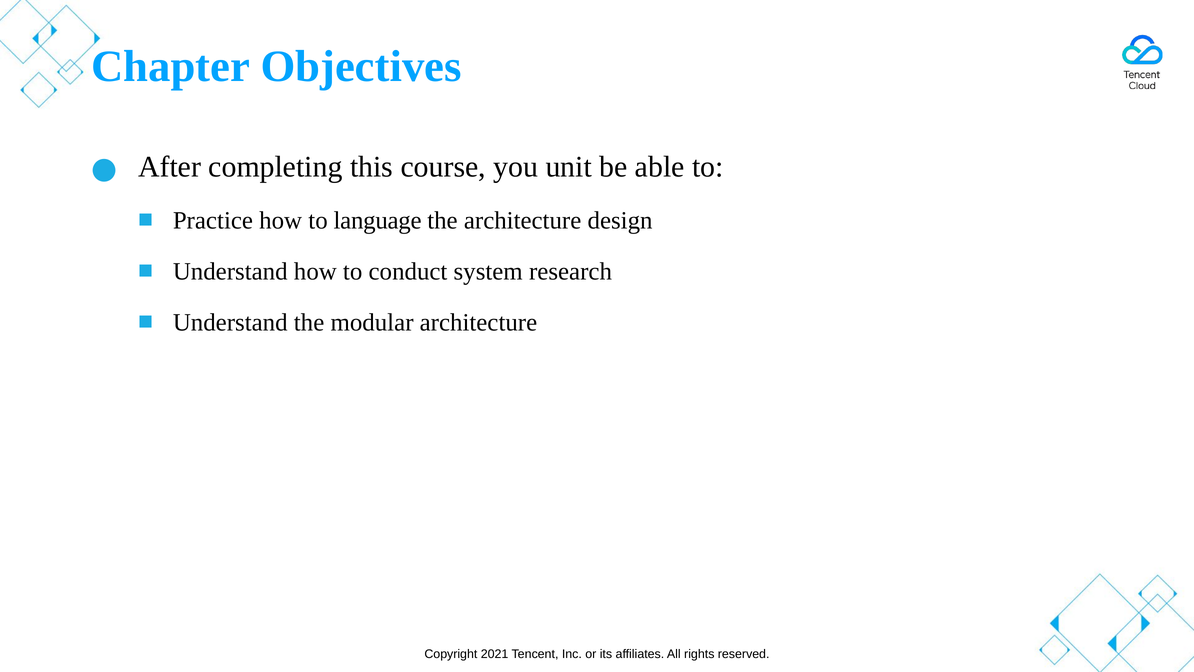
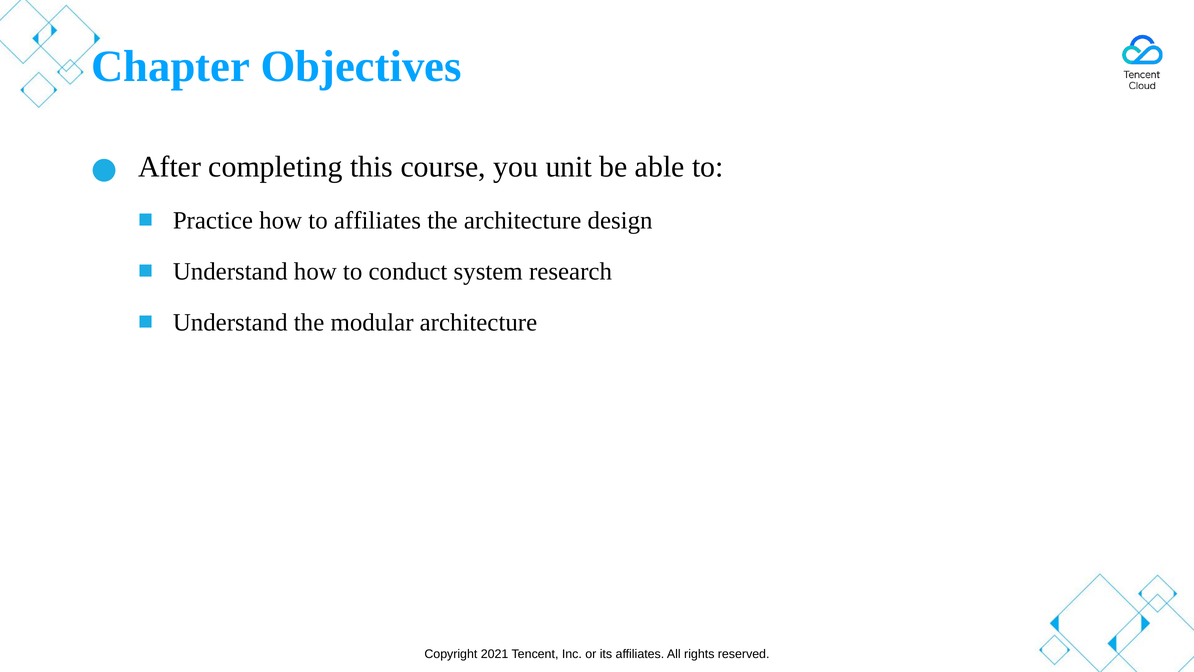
to language: language -> affiliates (377, 220)
